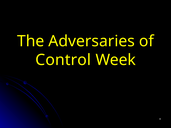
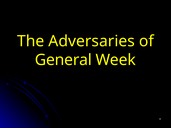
Control: Control -> General (63, 60)
